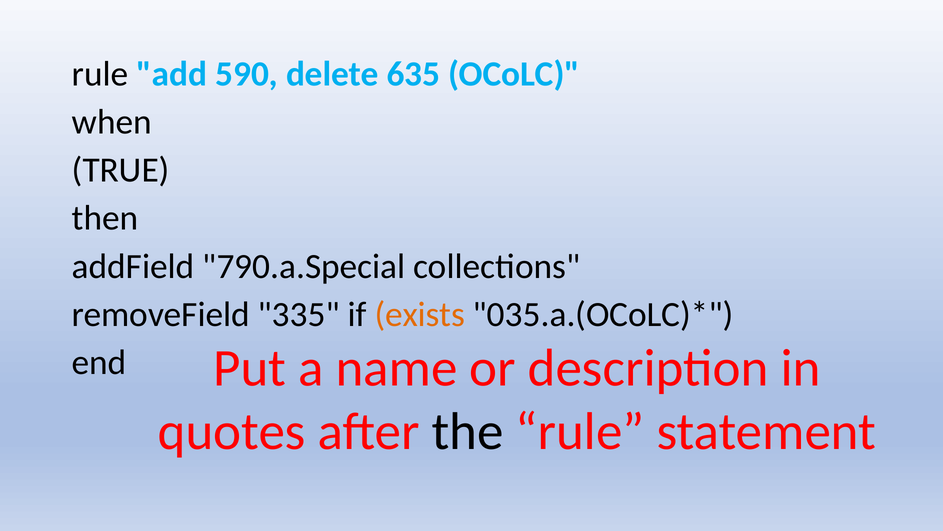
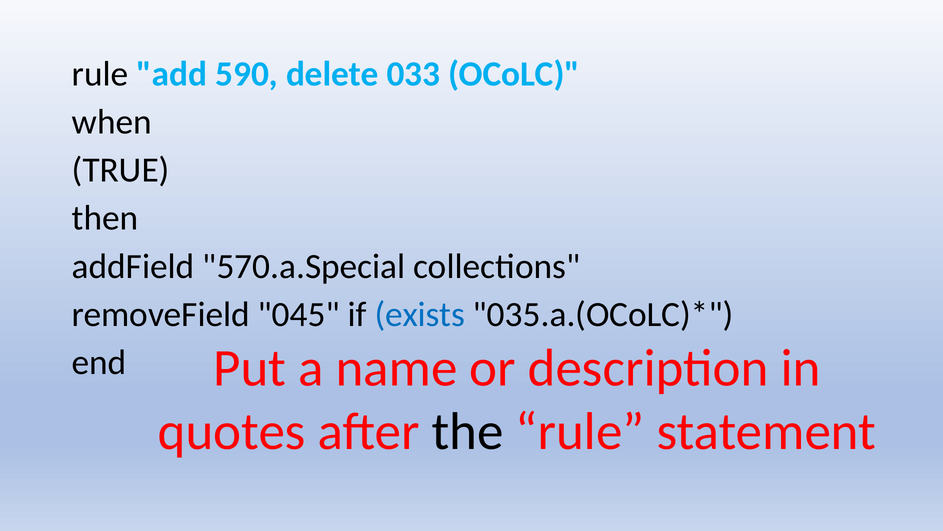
635: 635 -> 033 (413, 74)
790.a.Special: 790.a.Special -> 570.a.Special (304, 266)
335: 335 -> 045 (299, 314)
exists colour: orange -> blue (420, 314)
